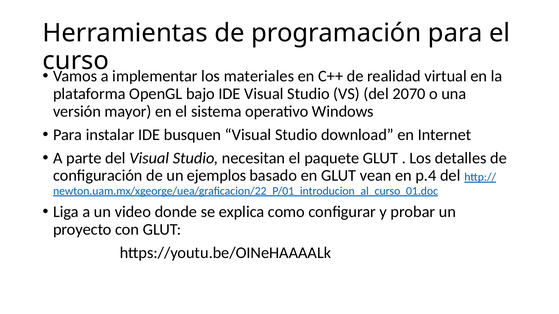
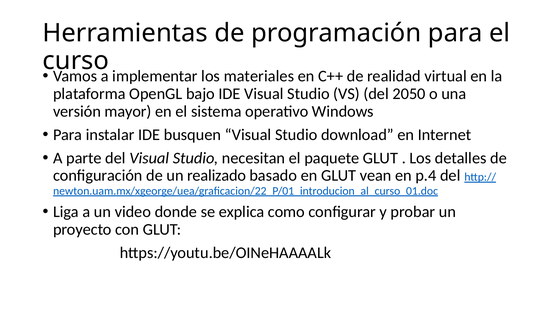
2070: 2070 -> 2050 (409, 94)
ejemplos: ejemplos -> realizado (217, 176)
